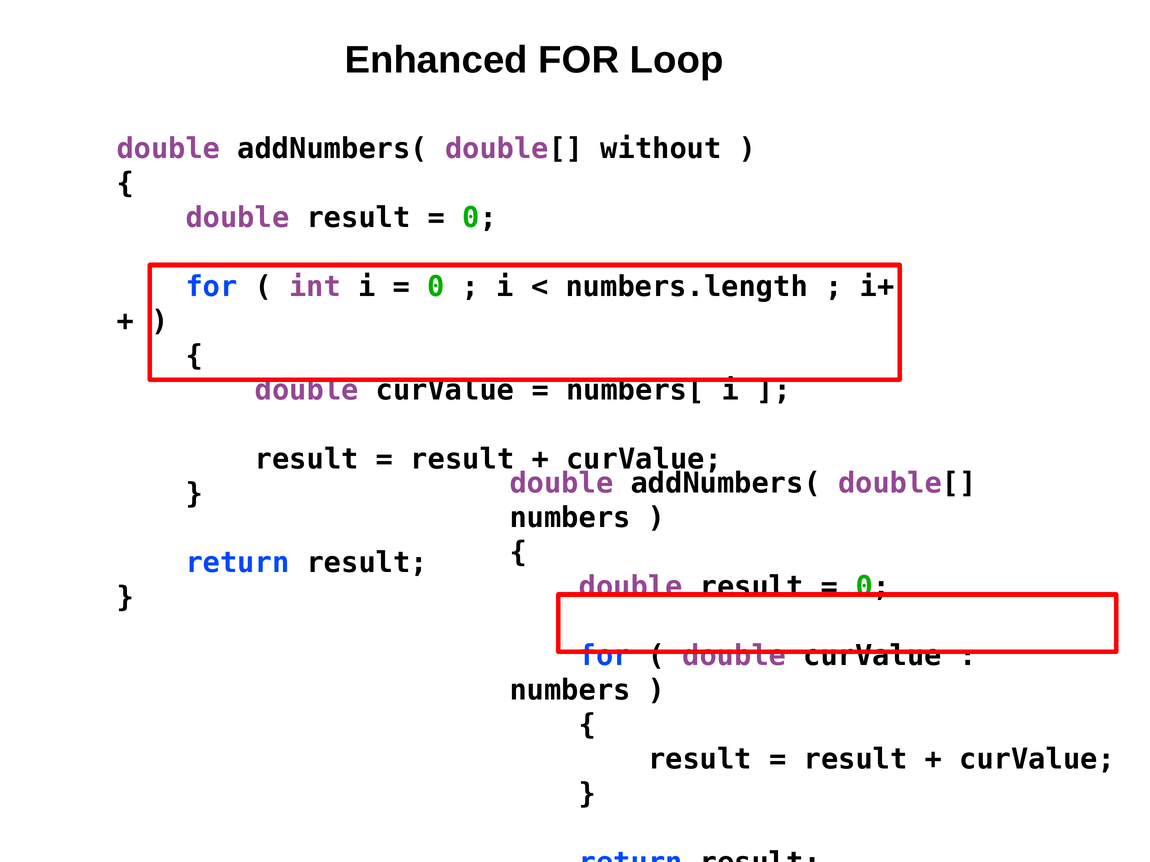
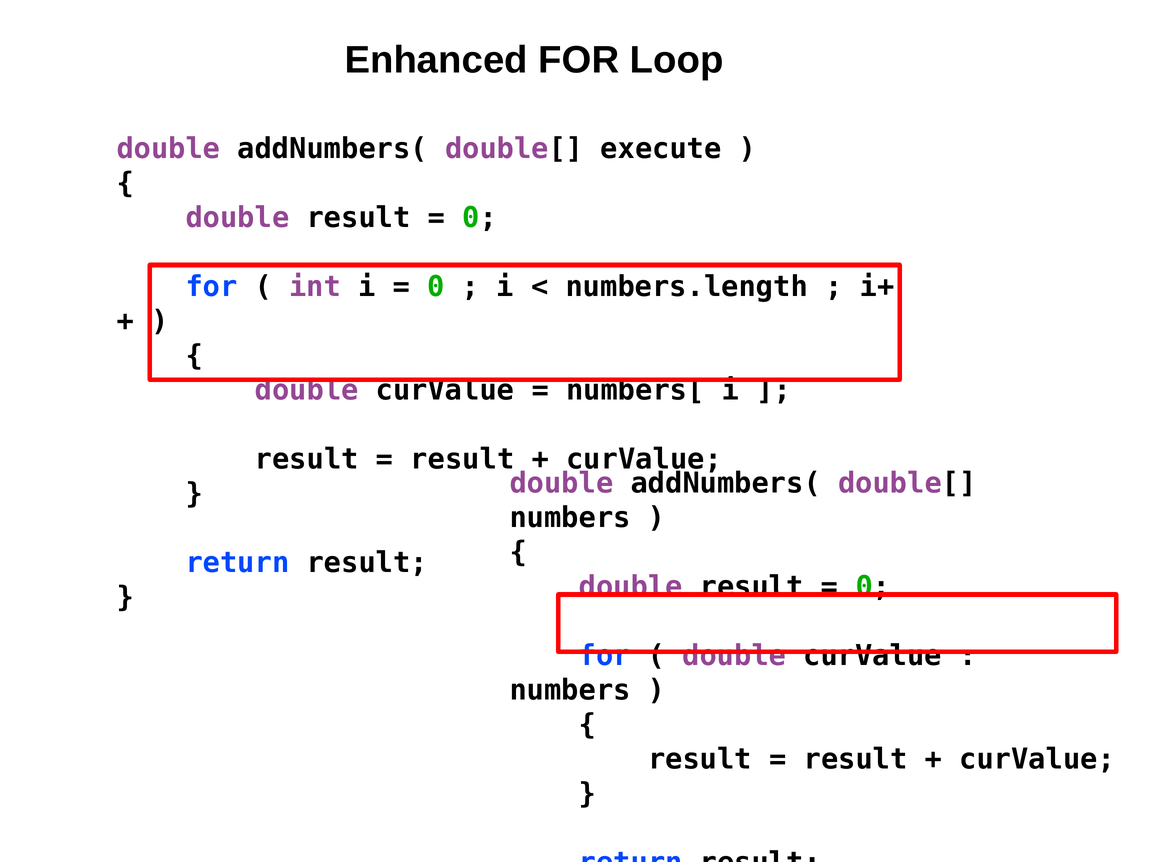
without: without -> execute (661, 149)
